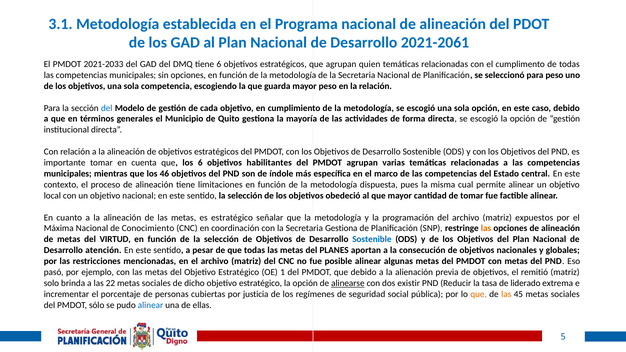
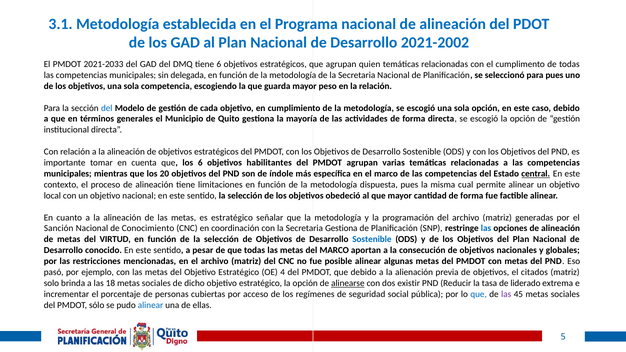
2021-2061: 2021-2061 -> 2021-2002 (435, 43)
sin opciones: opciones -> delegada (188, 75)
para peso: peso -> pues (554, 75)
46: 46 -> 20 (164, 174)
central underline: none -> present (536, 174)
cantidad de tomar: tomar -> forma (472, 196)
expuestos: expuestos -> generadas (534, 218)
Máxima: Máxima -> Sanción (59, 229)
las colour: orange -> blue (486, 229)
atención: atención -> conocido (104, 250)
del PLANES: PLANES -> MARCO (334, 250)
1: 1 -> 4 (283, 272)
remitió: remitió -> citados (534, 272)
22: 22 -> 18 (110, 283)
justicia: justicia -> acceso (256, 294)
que colour: orange -> blue (479, 294)
las colour: orange -> purple (506, 294)
